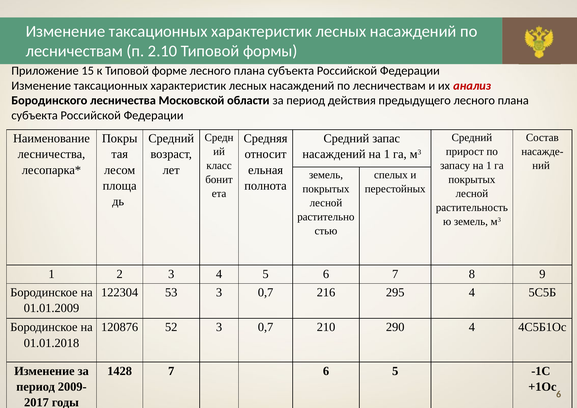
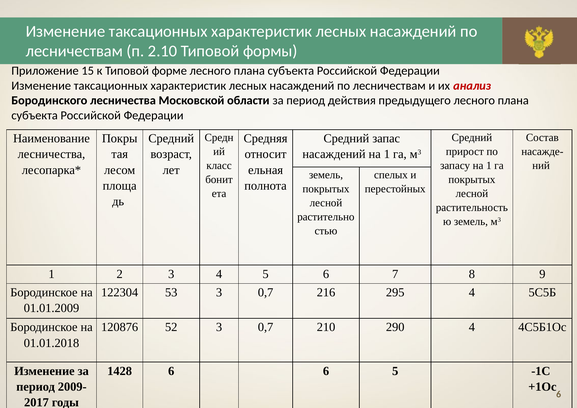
1428 7: 7 -> 6 (171, 371)
